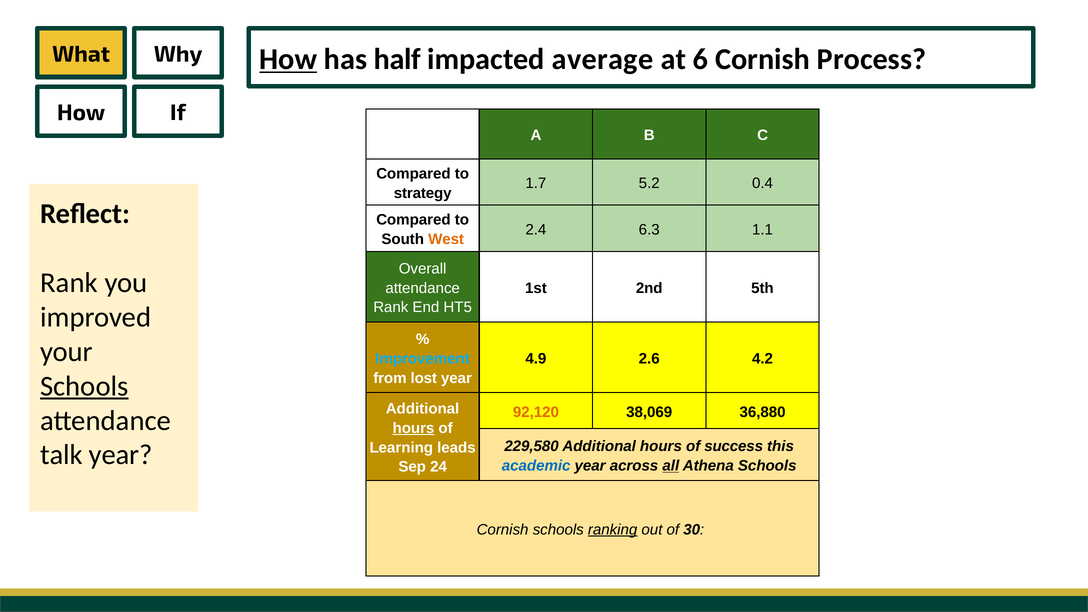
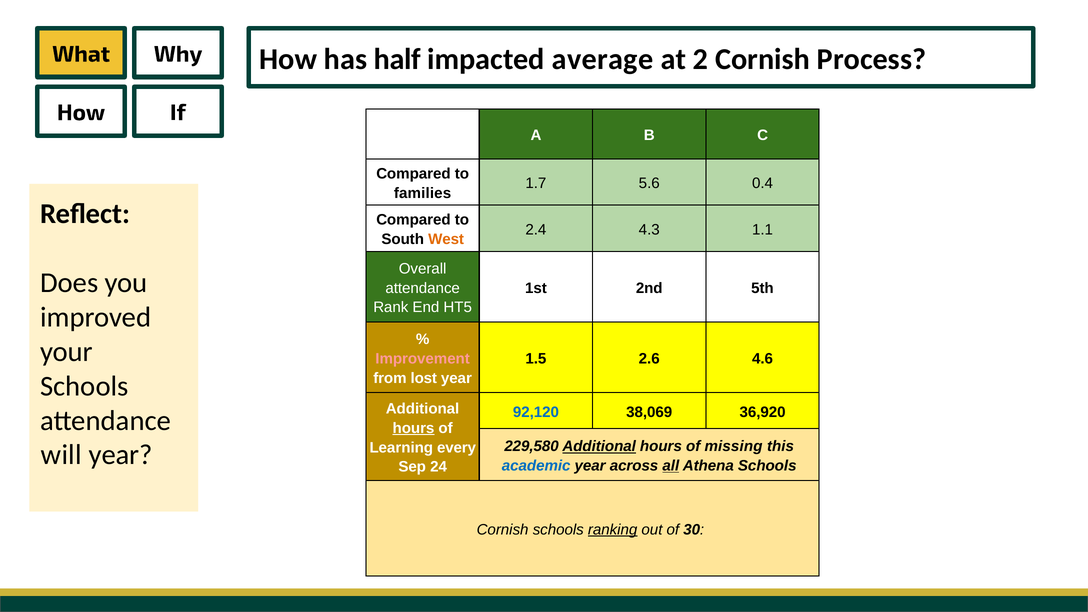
How underline: present -> none (288, 59)
6: 6 -> 2 (701, 59)
5.2: 5.2 -> 5.6 (649, 183)
strategy: strategy -> families (423, 193)
6.3: 6.3 -> 4.3 (649, 230)
Rank: Rank -> Does (69, 283)
Improvement colour: light blue -> pink (423, 359)
4.9: 4.9 -> 1.5 (536, 359)
4.2: 4.2 -> 4.6 (763, 359)
Schools underline: present -> none (84, 386)
92,120 colour: orange -> blue (536, 412)
36,880: 36,880 -> 36,920 (763, 412)
Additional underline: none -> present (599, 446)
success: success -> missing (734, 446)
leads: leads -> every (457, 448)
talk: talk -> will (61, 455)
